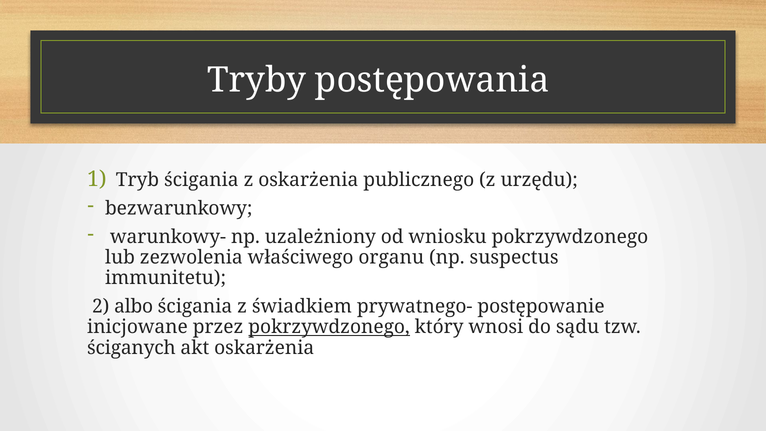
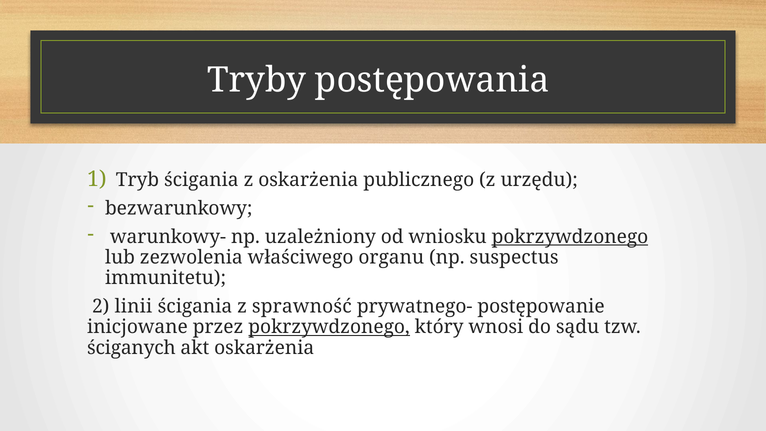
pokrzywdzonego underline: none -> present (570, 237)
albo: albo -> linii (133, 306)
świadkiem: świadkiem -> sprawność (302, 306)
